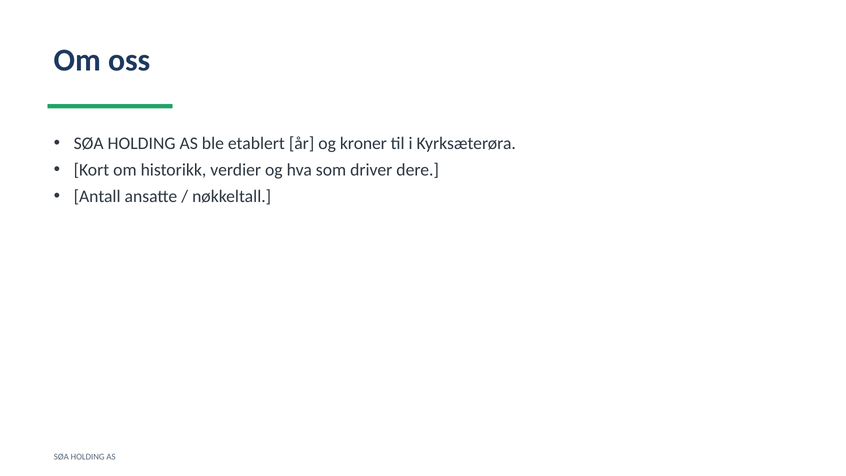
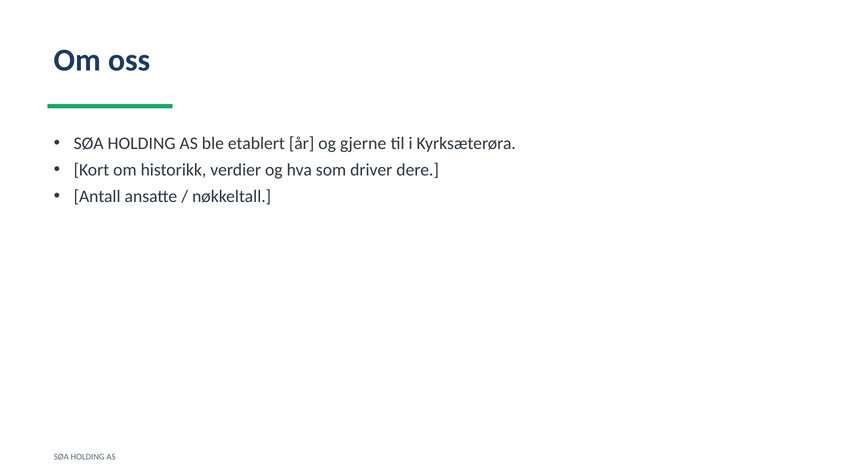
kroner: kroner -> gjerne (363, 143)
